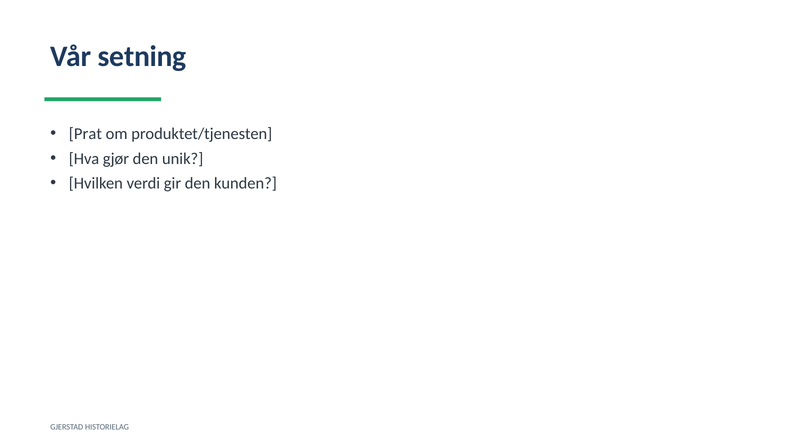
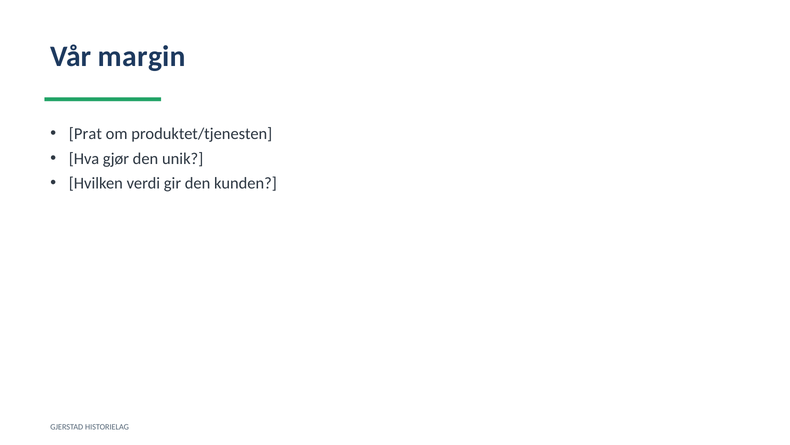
setning: setning -> margin (142, 56)
